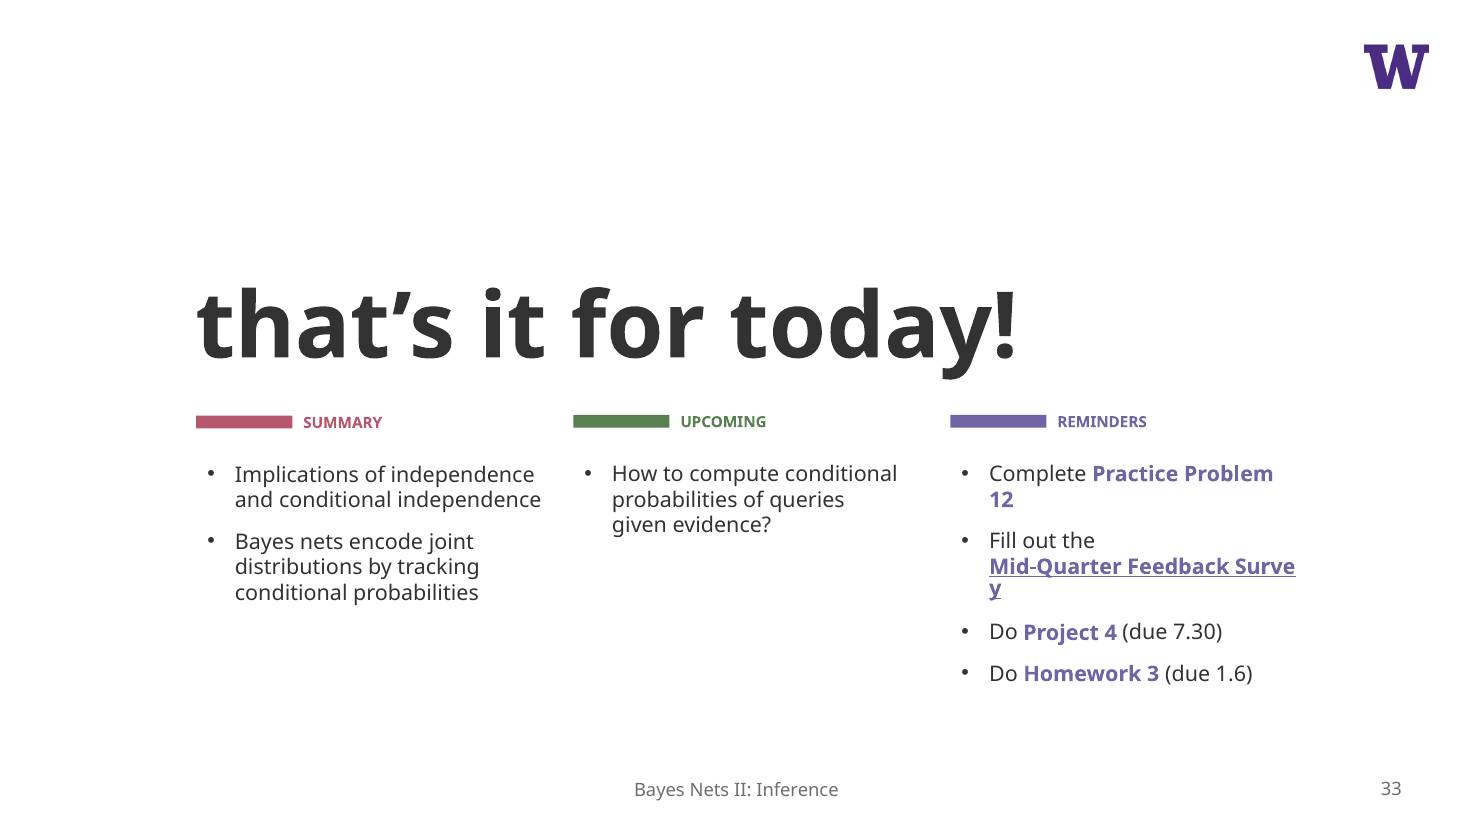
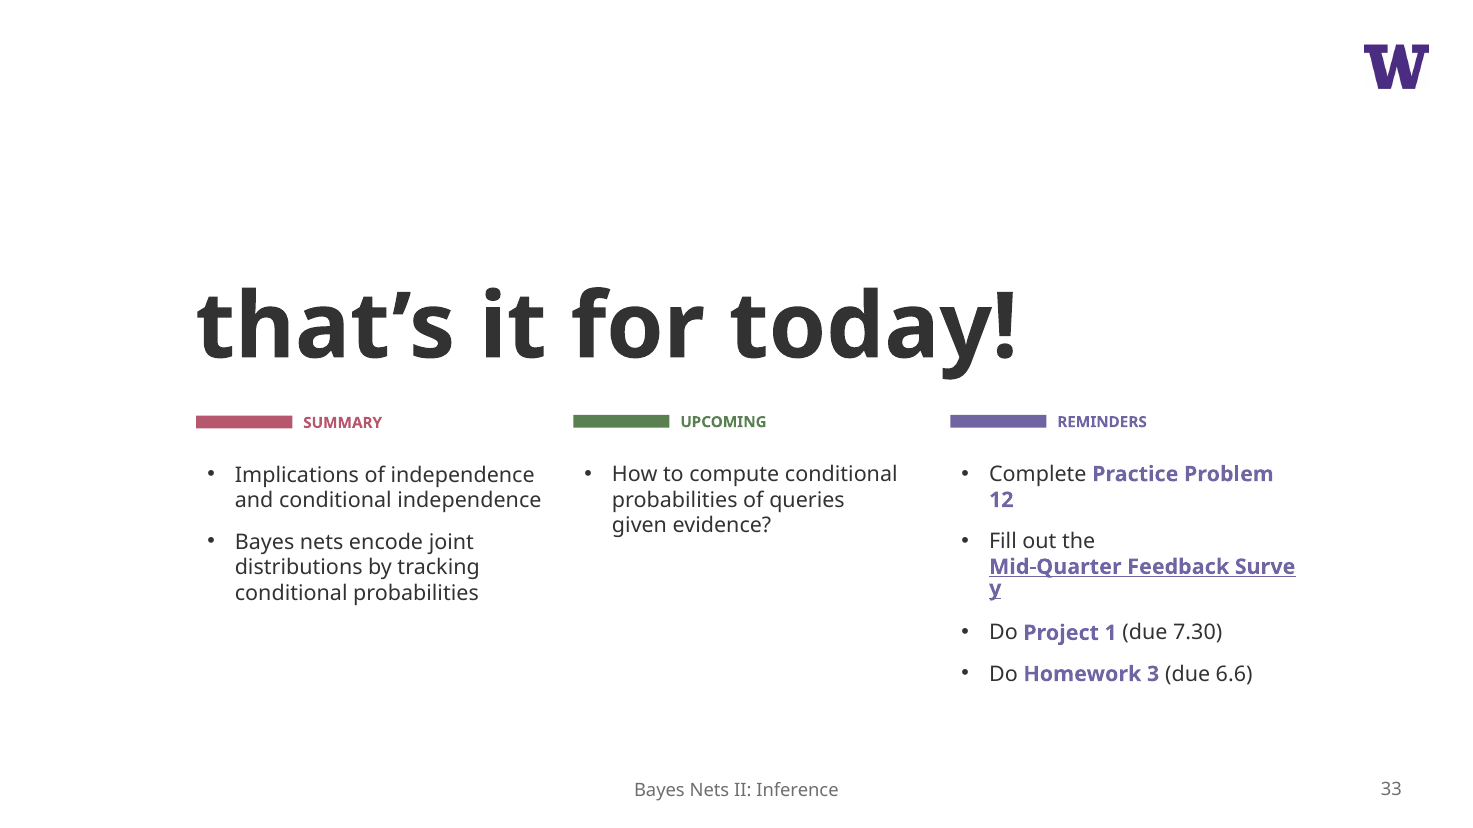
4: 4 -> 1 (1111, 633)
1.6: 1.6 -> 6.6 (1234, 674)
